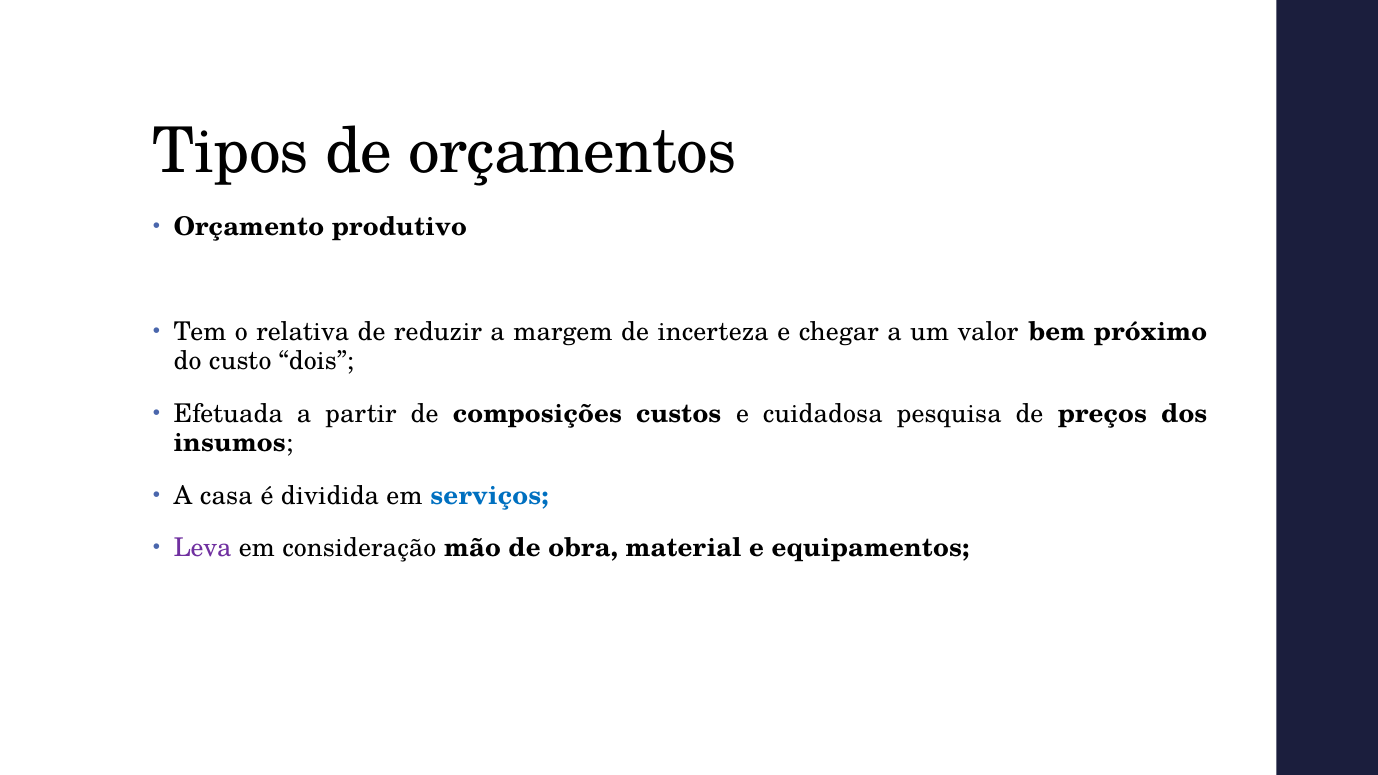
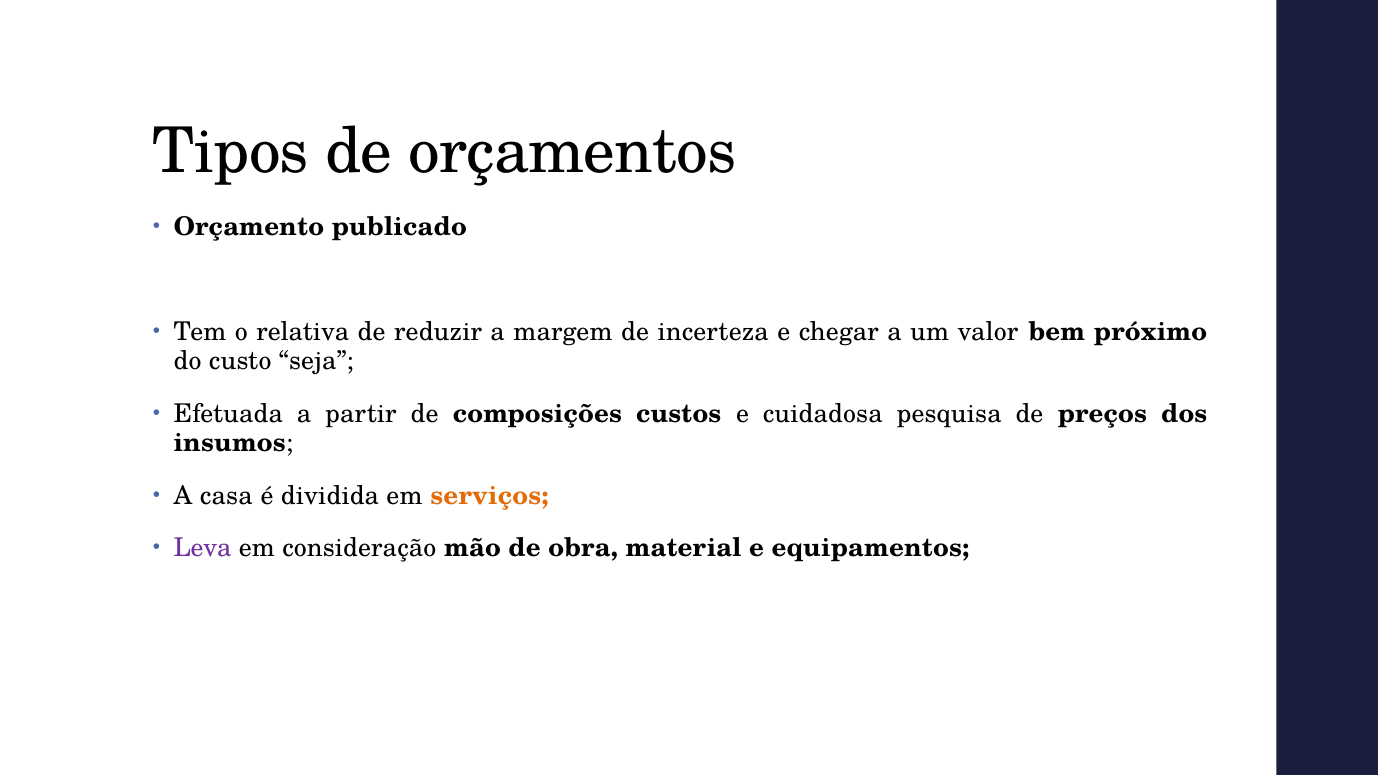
produtivo: produtivo -> publicado (399, 227)
dois: dois -> seja (316, 361)
serviços colour: blue -> orange (489, 496)
